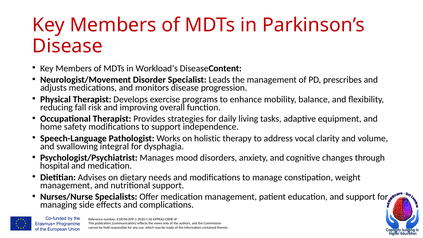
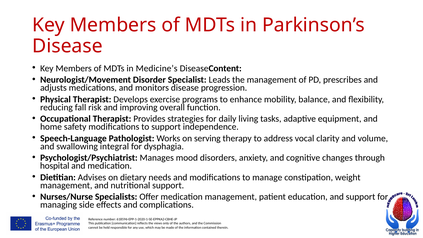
Workload’s: Workload’s -> Medicine’s (157, 68)
holistic: holistic -> serving (207, 138)
